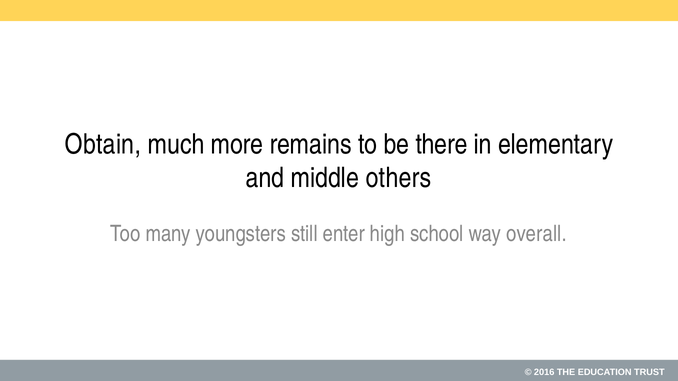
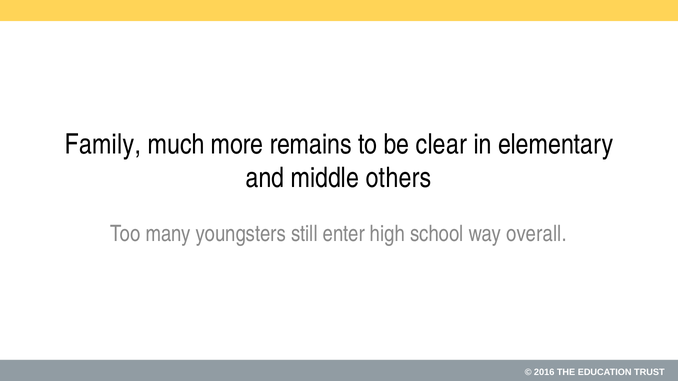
Obtain: Obtain -> Family (103, 144)
there: there -> clear (441, 144)
